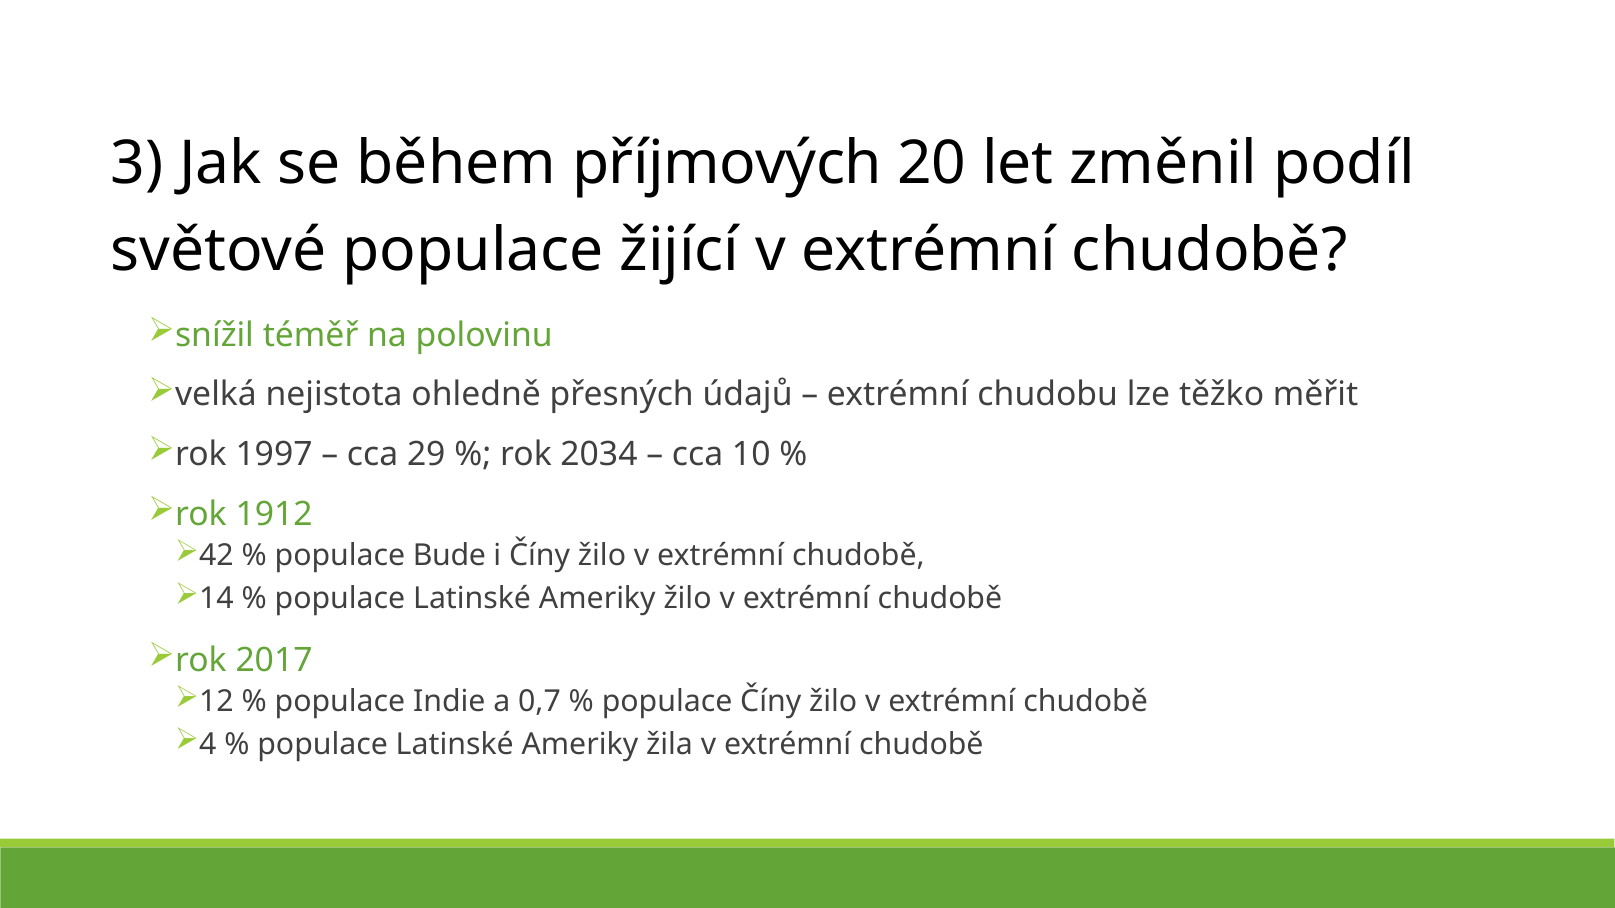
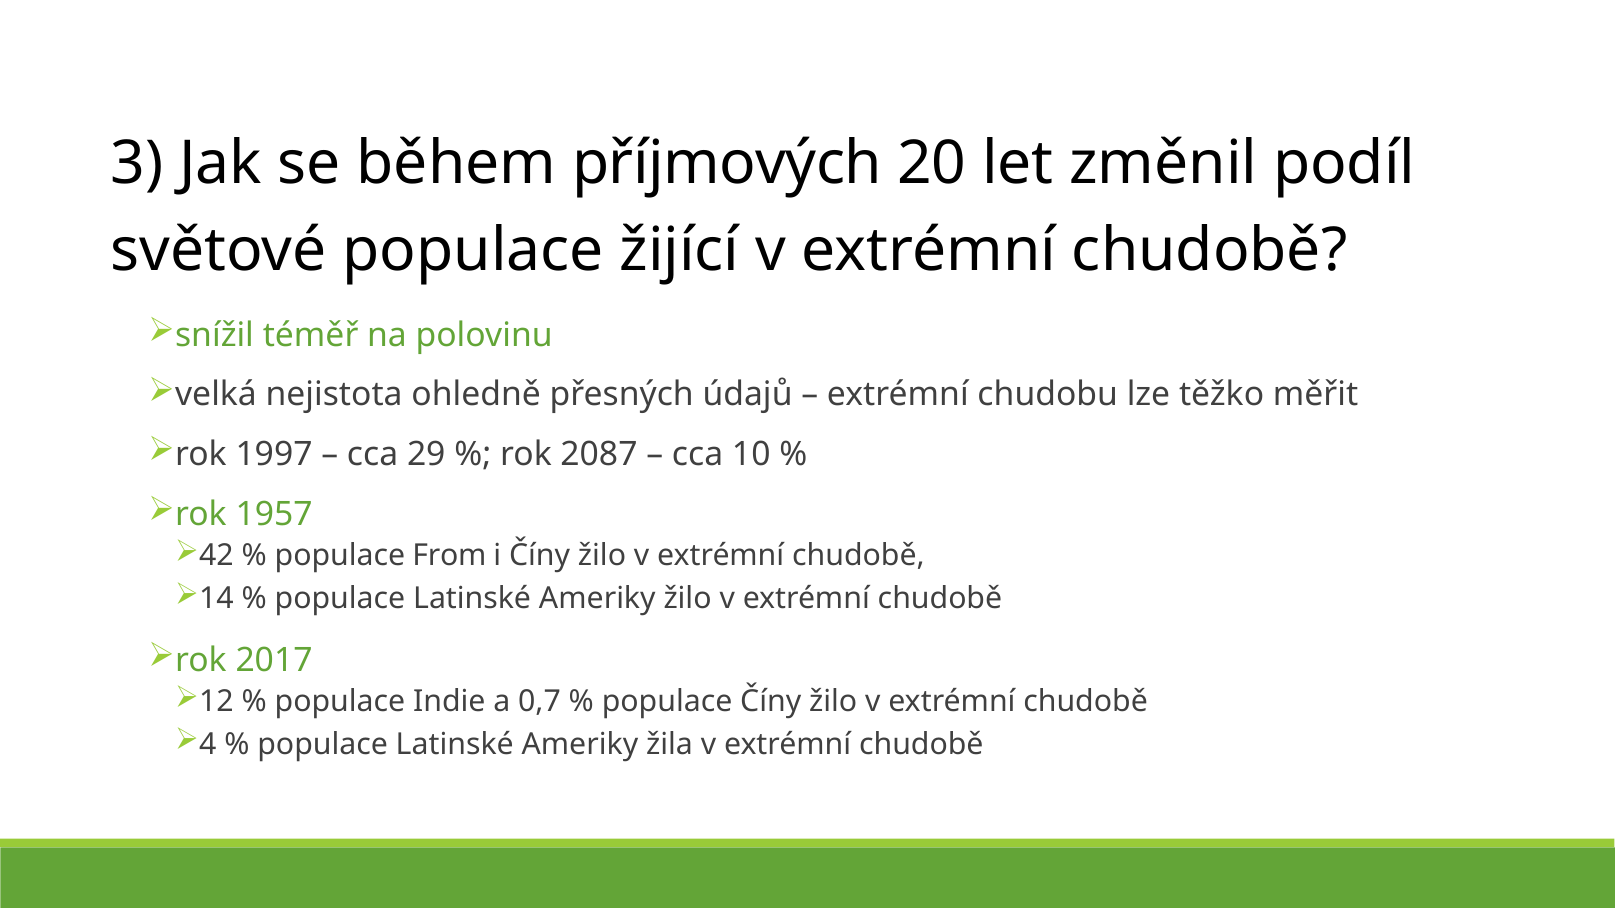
2034: 2034 -> 2087 (599, 455)
1912: 1912 -> 1957 (274, 515)
Bude: Bude -> From (449, 556)
